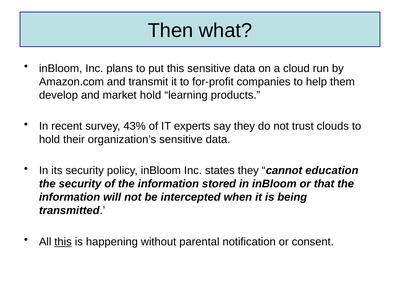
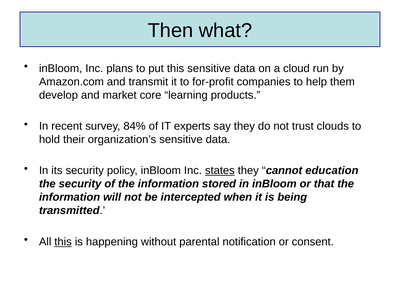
market hold: hold -> core (151, 95)
43%: 43% -> 84% (135, 126)
states underline: none -> present (220, 171)
